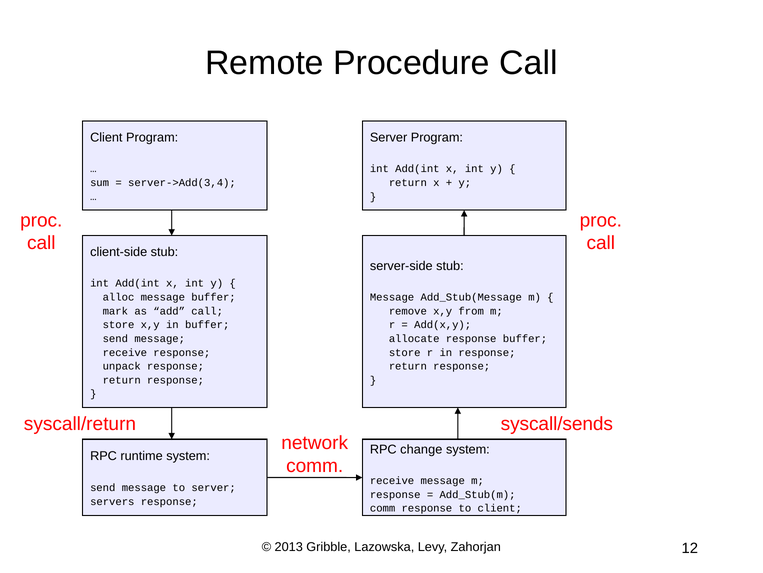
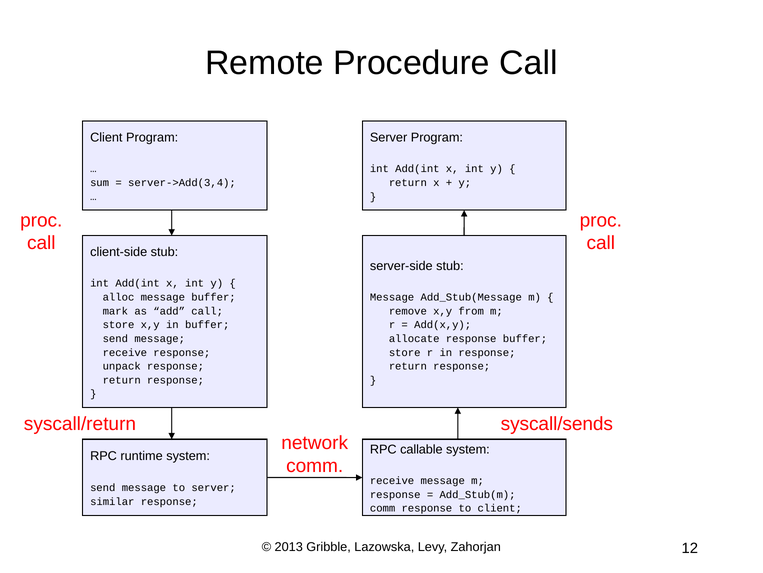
change: change -> callable (421, 449)
servers: servers -> similar (112, 501)
